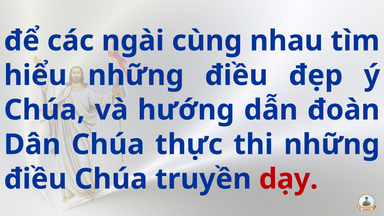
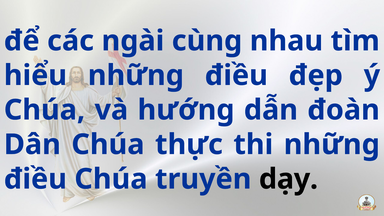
dạy colour: red -> black (288, 179)
